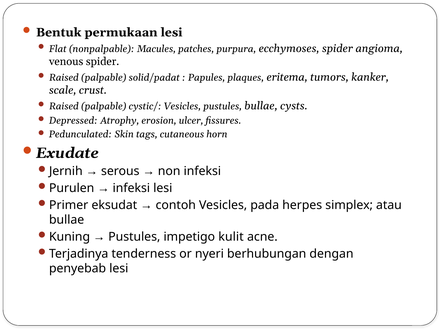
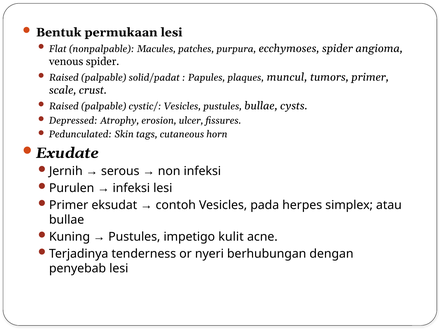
eritema: eritema -> muncul (287, 77)
tumors kanker: kanker -> primer (370, 77)
